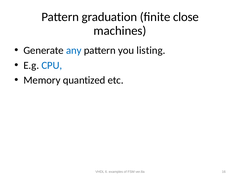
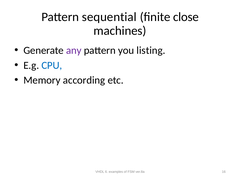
graduation: graduation -> sequential (109, 17)
any colour: blue -> purple (74, 50)
quantized: quantized -> according (84, 80)
